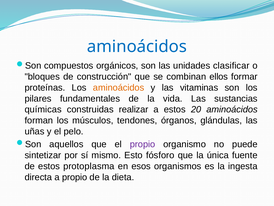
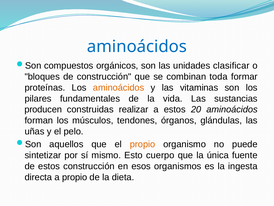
ellos: ellos -> toda (219, 76)
químicas: químicas -> producen (43, 109)
propio colour: purple -> orange (143, 144)
fósforo: fósforo -> cuerpo (160, 155)
estos protoplasma: protoplasma -> construcción (89, 166)
